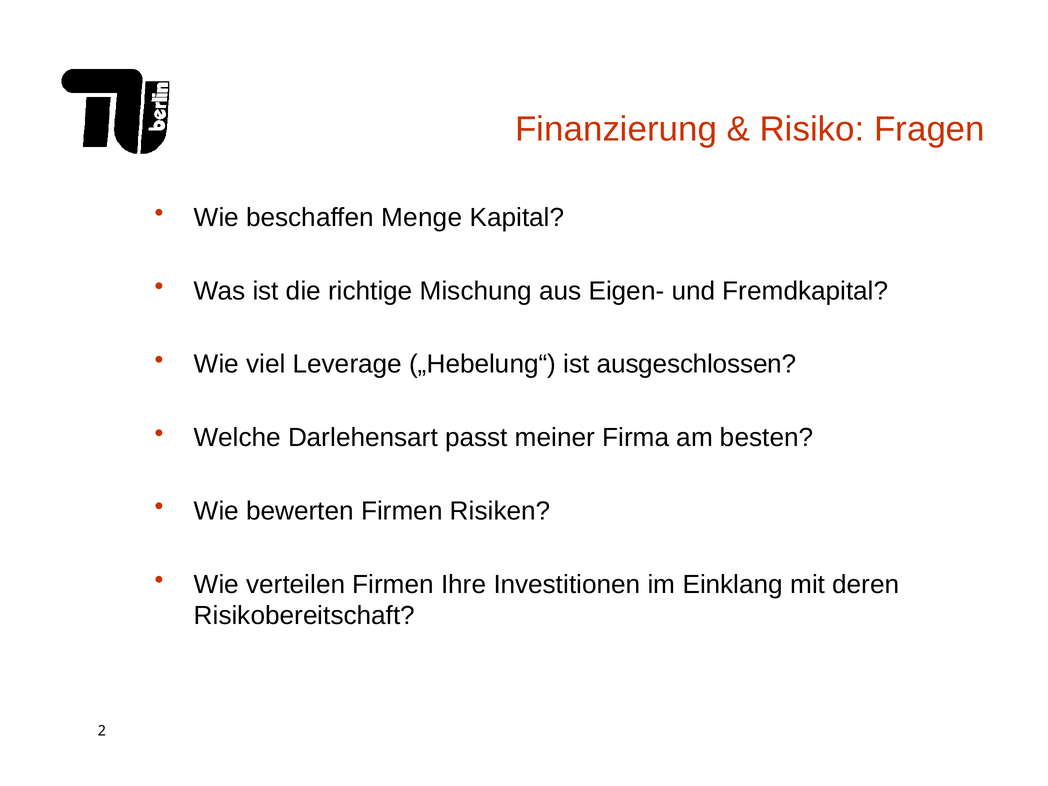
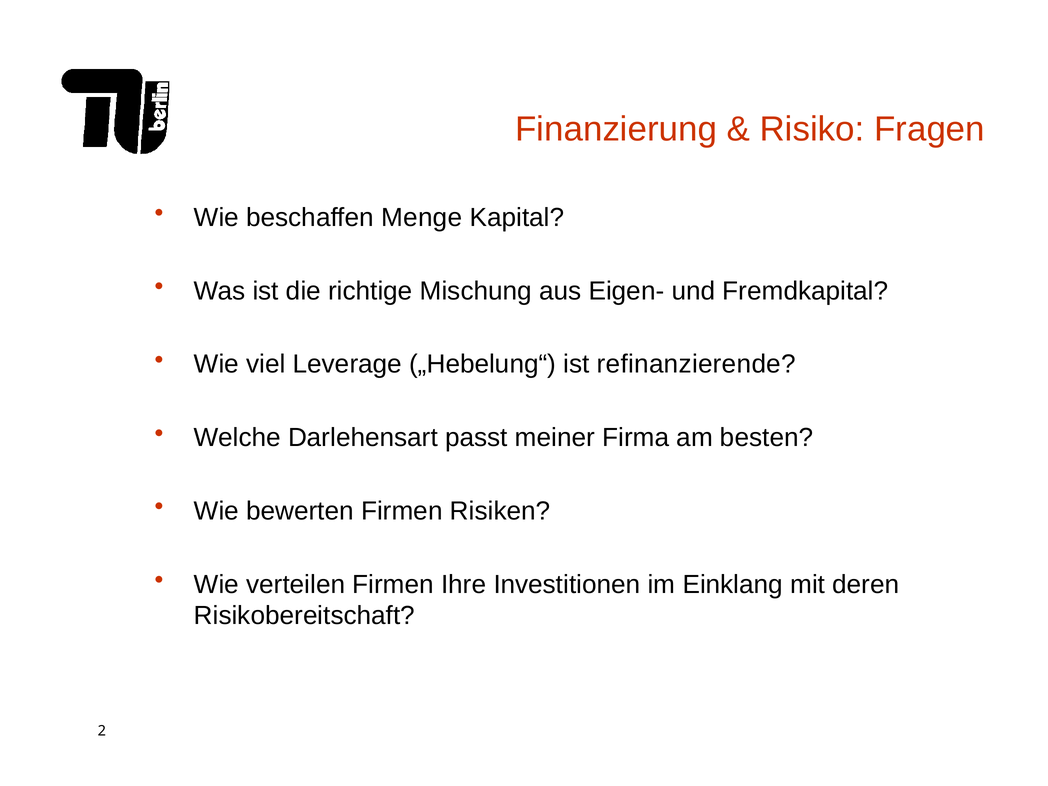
ausgeschlossen: ausgeschlossen -> refinanzierende (696, 364)
